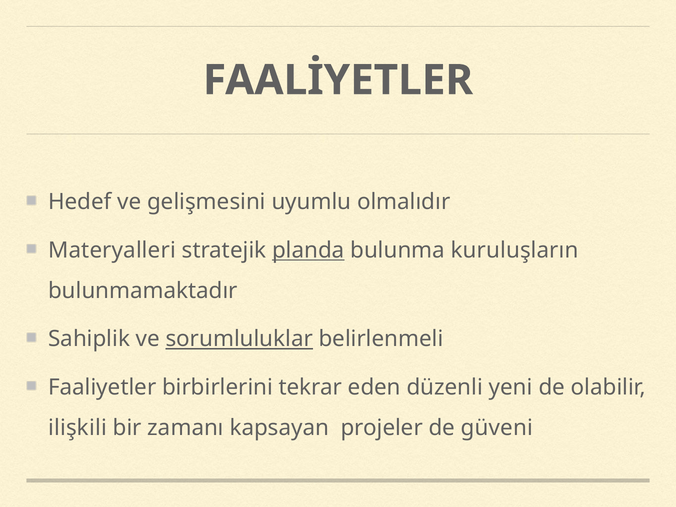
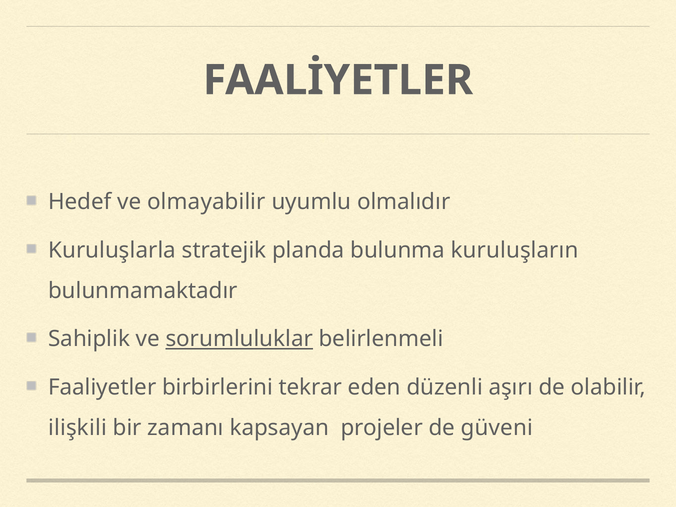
gelişmesini: gelişmesini -> olmayabilir (206, 202)
Materyalleri: Materyalleri -> Kuruluşlarla (112, 250)
planda underline: present -> none (308, 250)
yeni: yeni -> aşırı (511, 387)
